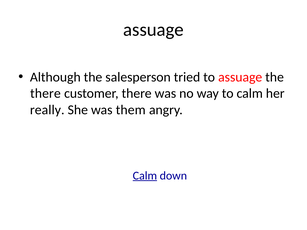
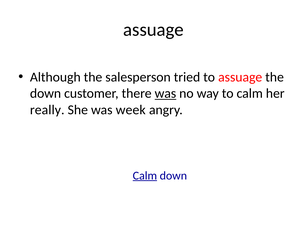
there: there -> down (46, 94)
was underline: none -> present (165, 94)
them: them -> week (131, 110)
